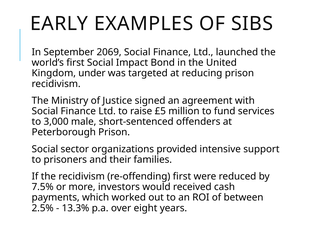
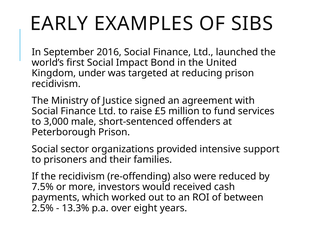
2069: 2069 -> 2016 (109, 52)
re-offending first: first -> also (182, 176)
